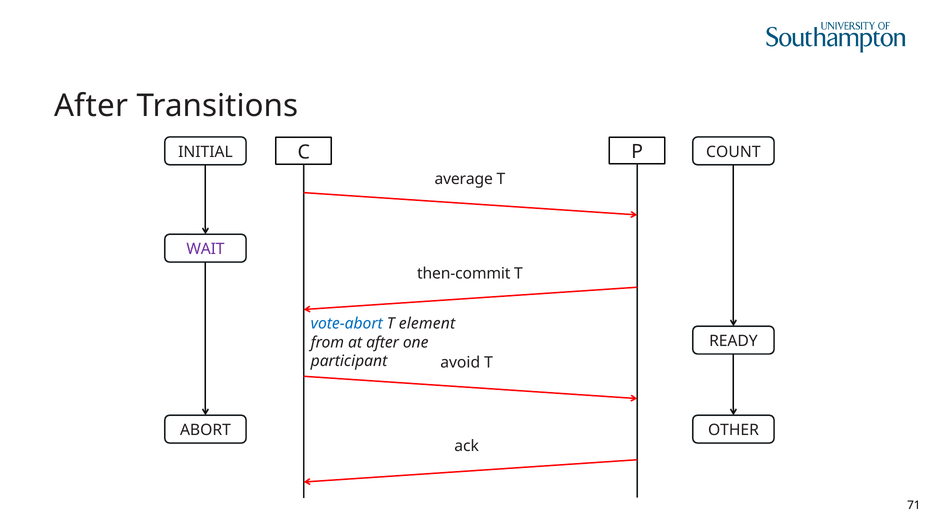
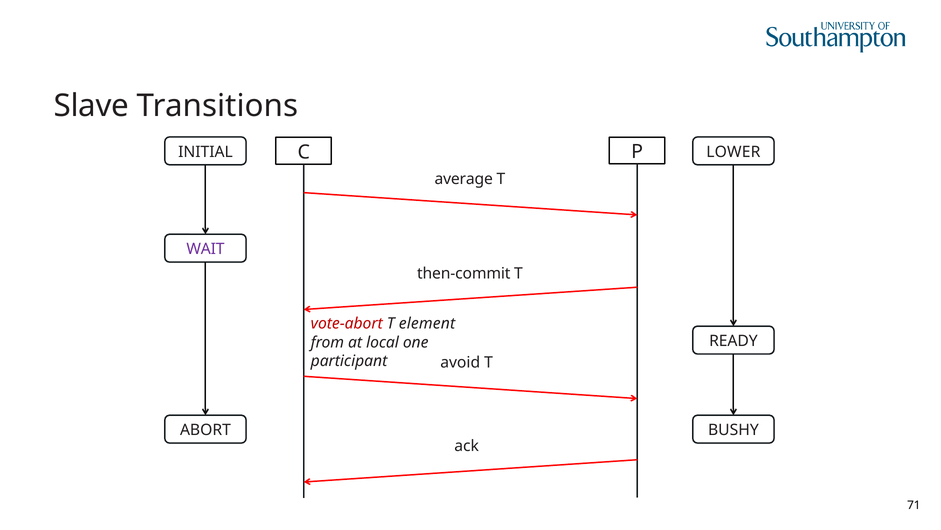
After: After -> Slave (91, 106)
COUNT: COUNT -> LOWER (733, 152)
vote-abort colour: blue -> red (347, 323)
at after: after -> local (383, 342)
OTHER: OTHER -> BUSHY (733, 430)
